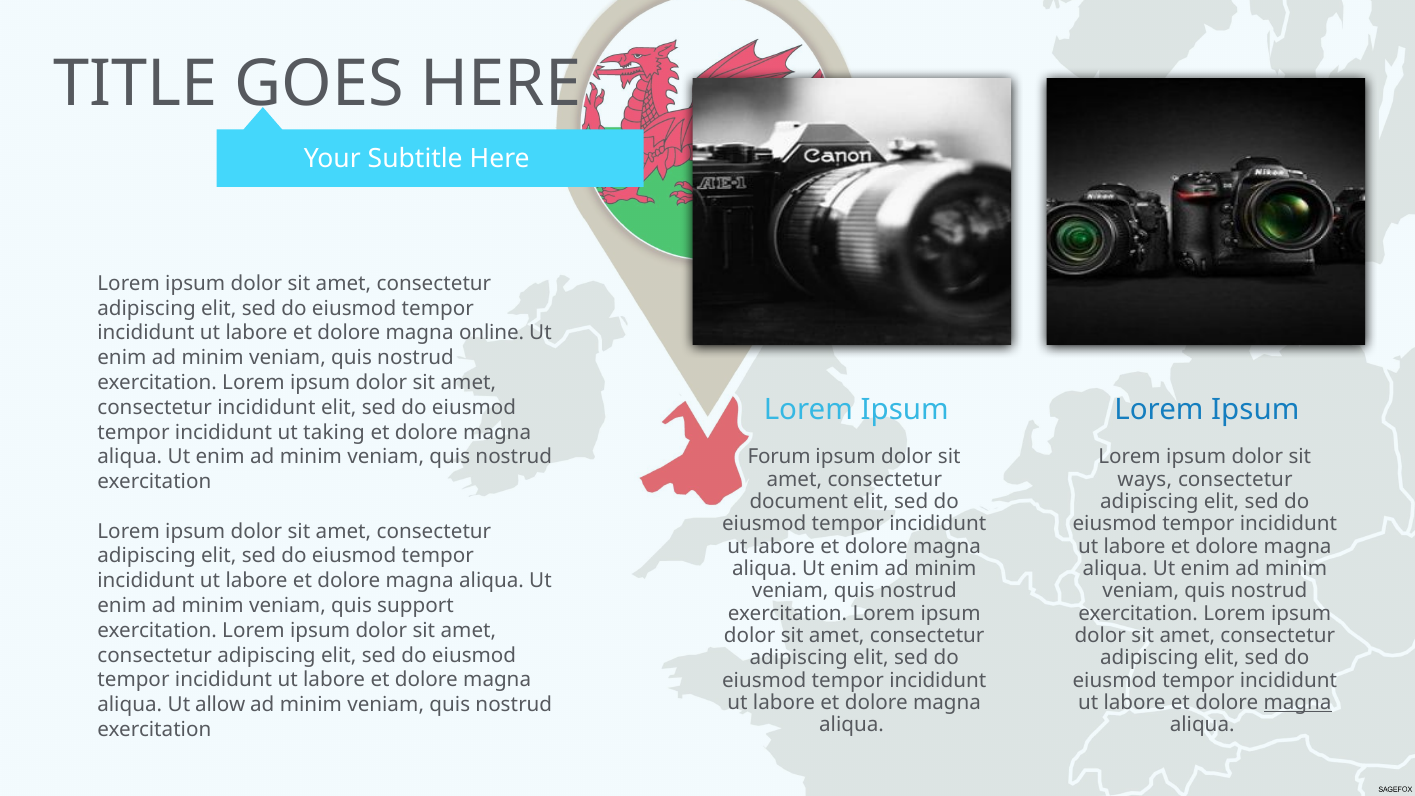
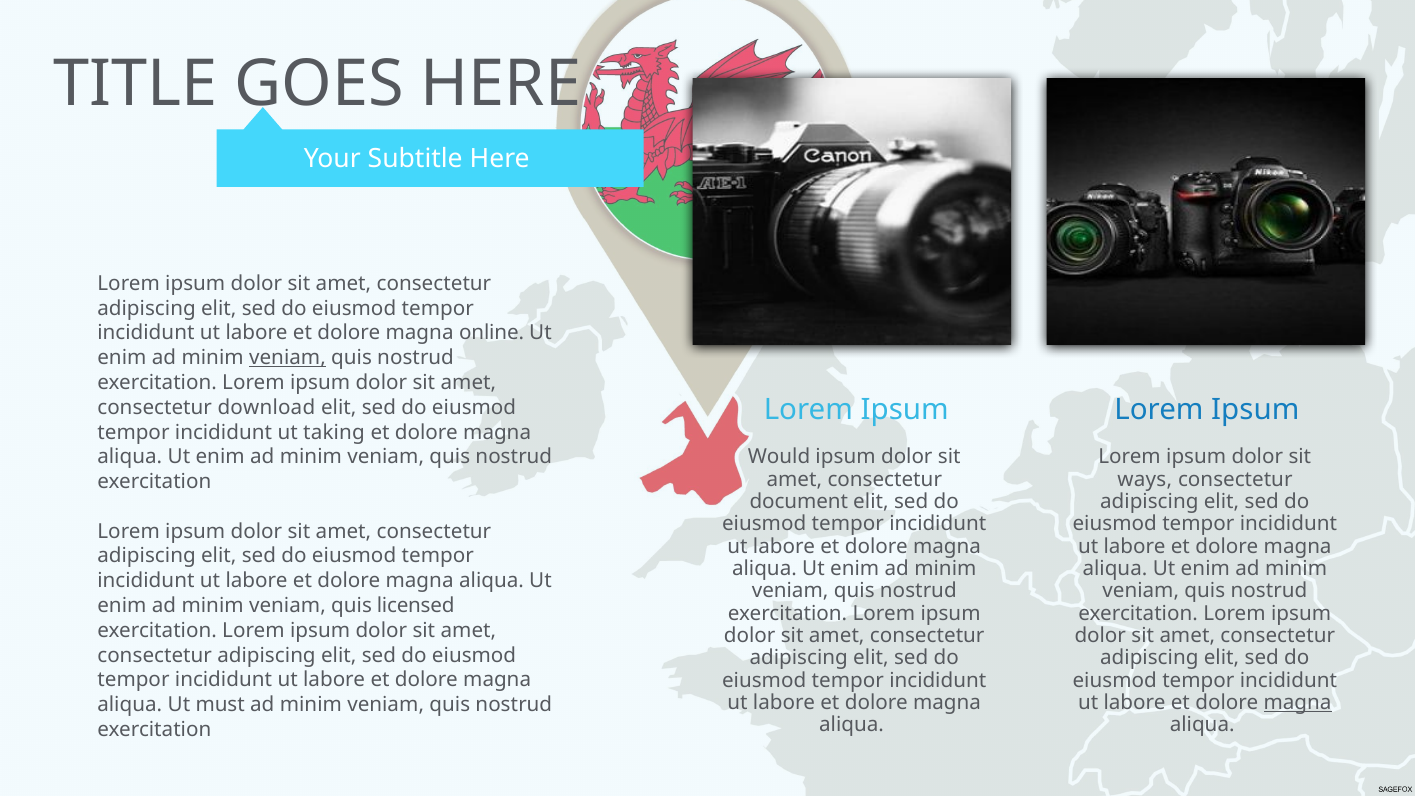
veniam underline: none -> present (287, 358)
consectetur incididunt: incididunt -> download (266, 407)
Forum: Forum -> Would (779, 457)
support: support -> licensed (416, 606)
allow: allow -> must (220, 705)
